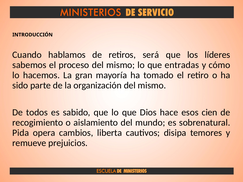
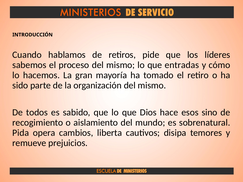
será: será -> pide (151, 55)
cien: cien -> sino (210, 113)
